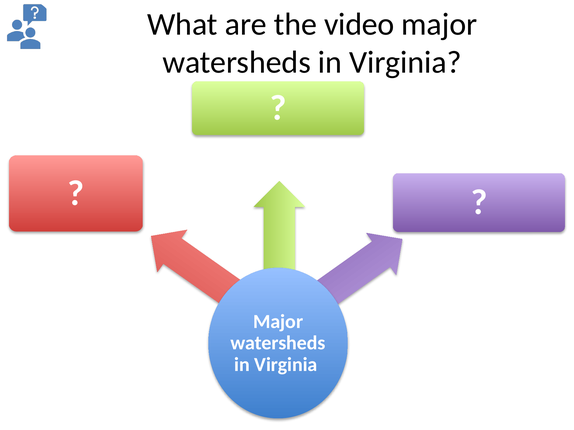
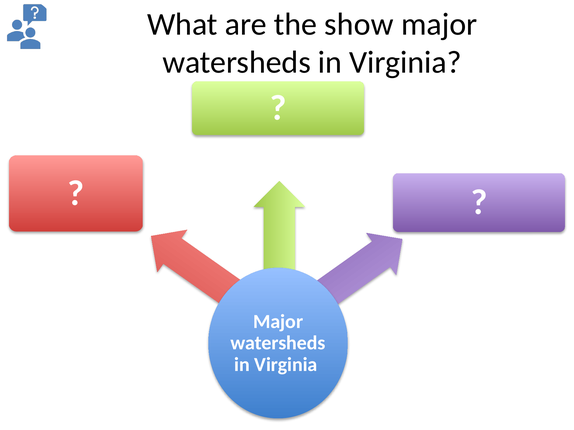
video: video -> show (359, 24)
